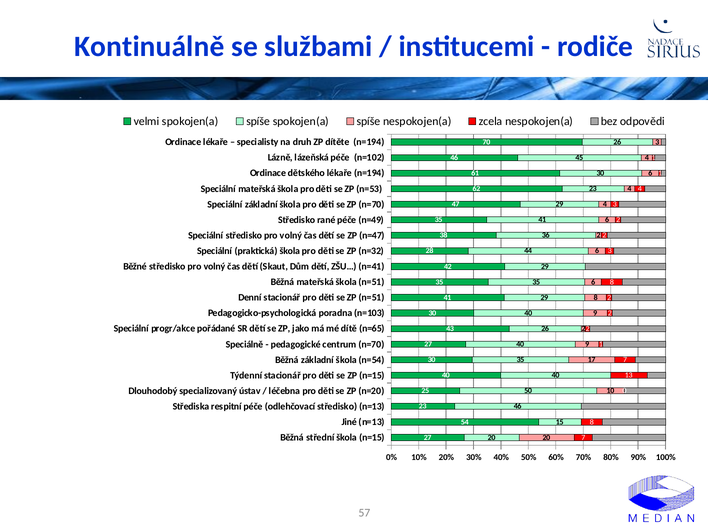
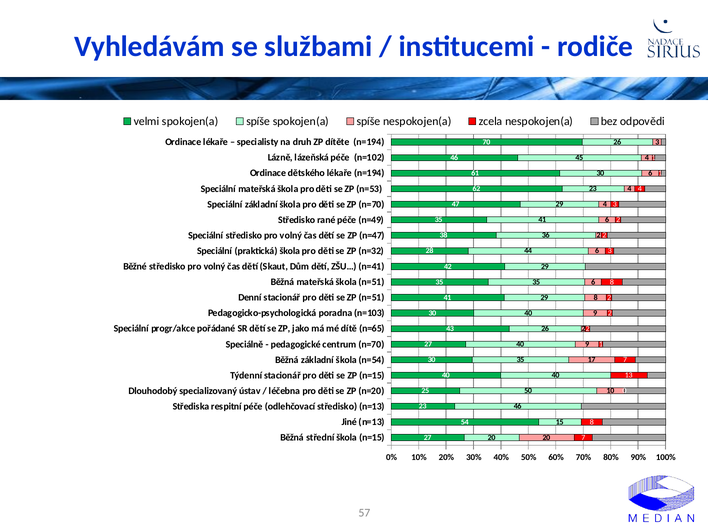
Kontinuálně: Kontinuálně -> Vyhledávám (149, 47)
